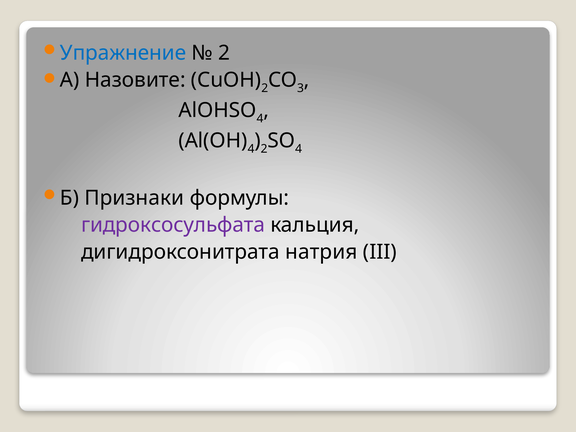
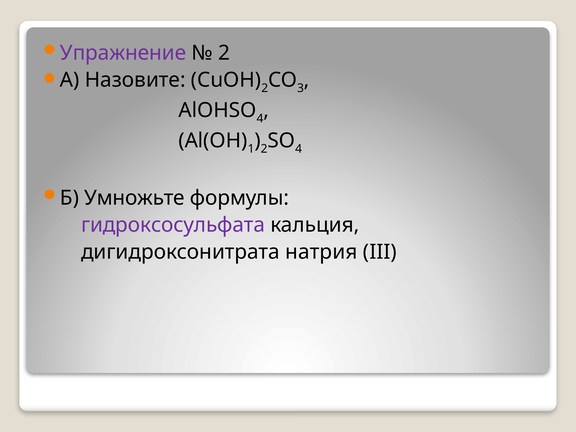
Упражнение colour: blue -> purple (123, 53)
4: 4 -> 1 (251, 149)
Признаки: Признаки -> Умножьте (134, 198)
